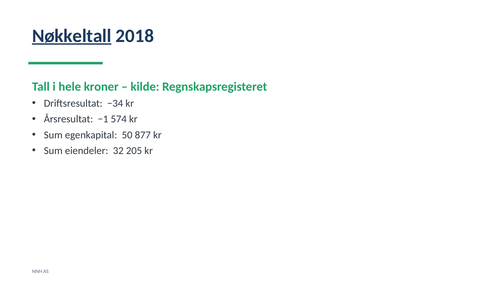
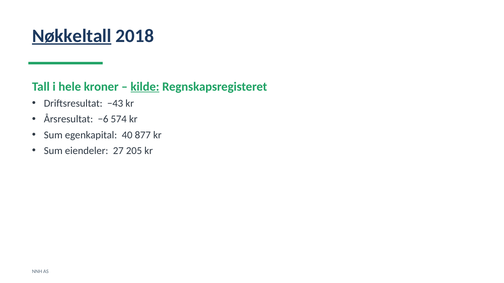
kilde underline: none -> present (145, 87)
−34: −34 -> −43 (115, 104)
−1: −1 -> −6 (103, 119)
50: 50 -> 40 (127, 135)
32: 32 -> 27 (118, 151)
